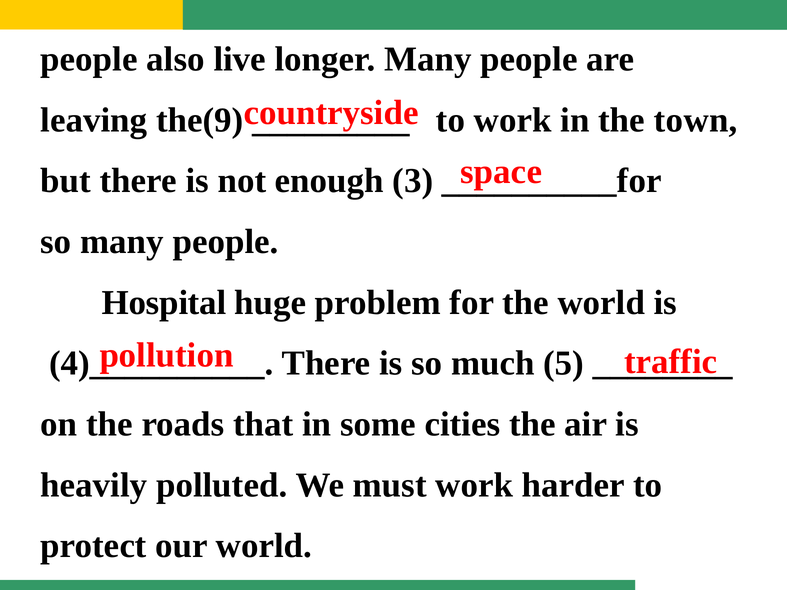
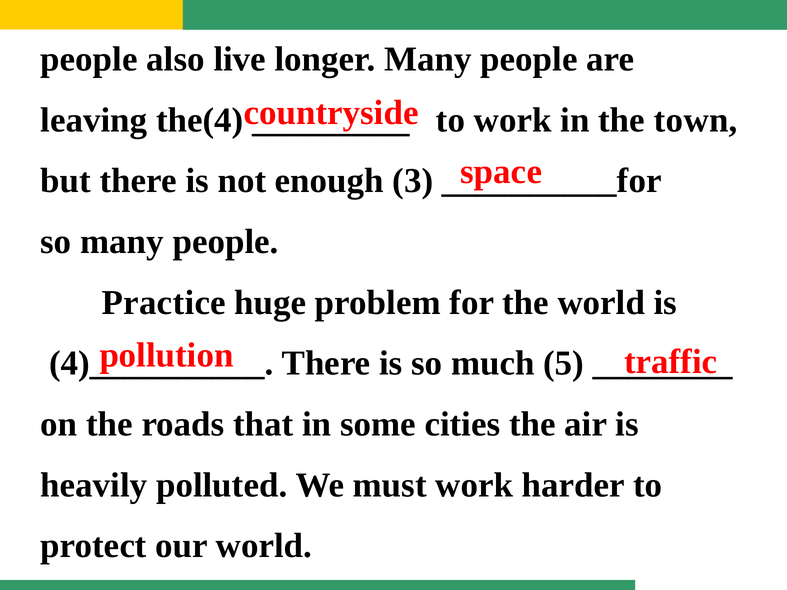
the(9: the(9 -> the(4 (200, 120)
Hospital: Hospital -> Practice (164, 303)
